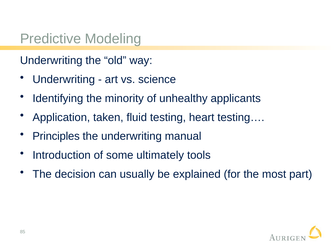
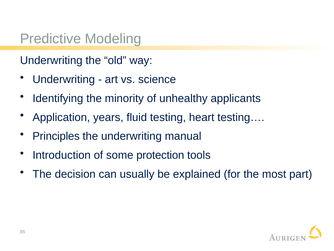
taken: taken -> years (108, 117)
ultimately: ultimately -> protection (160, 155)
